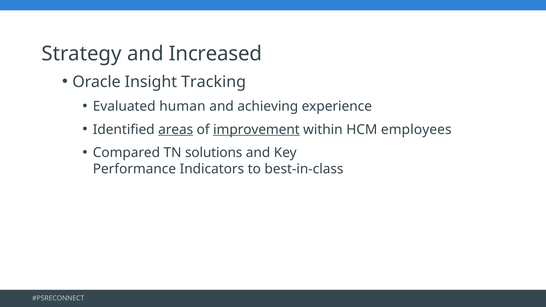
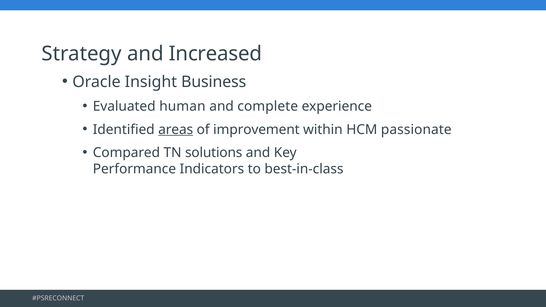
Tracking: Tracking -> Business (214, 82)
achieving: achieving -> complete (268, 106)
improvement underline: present -> none (256, 130)
employees: employees -> passionate (416, 130)
